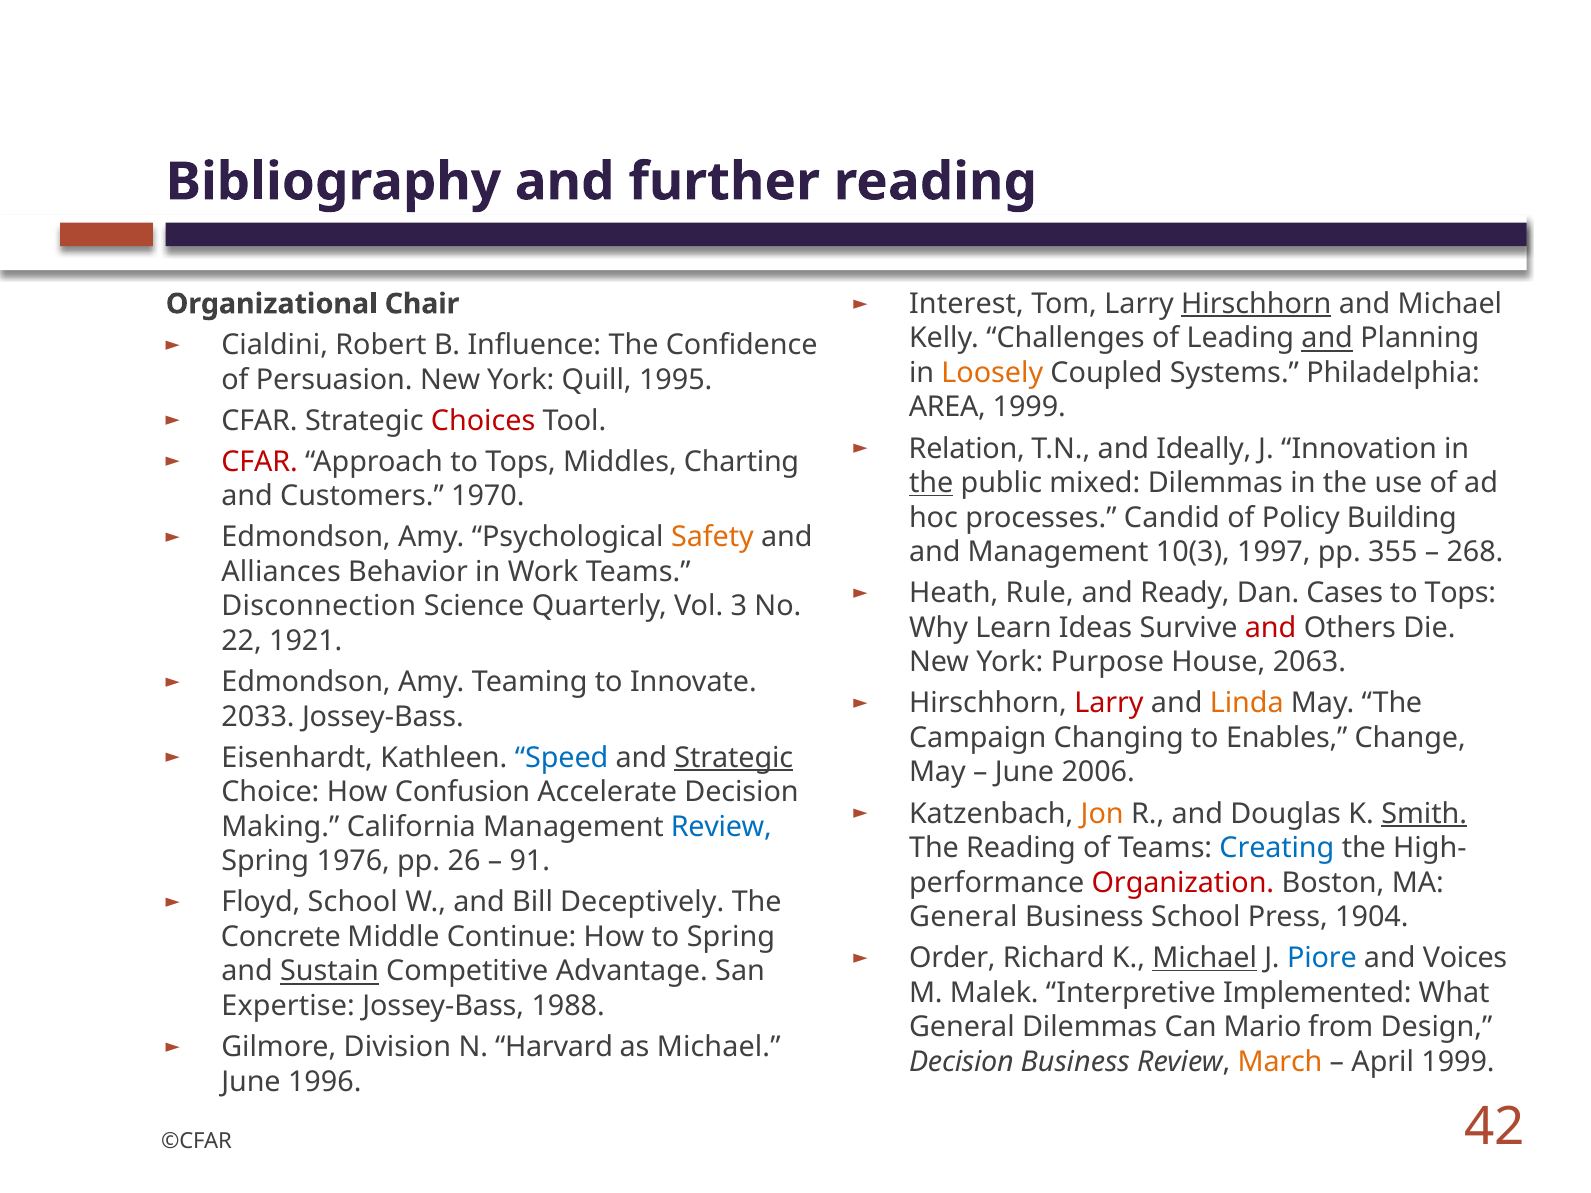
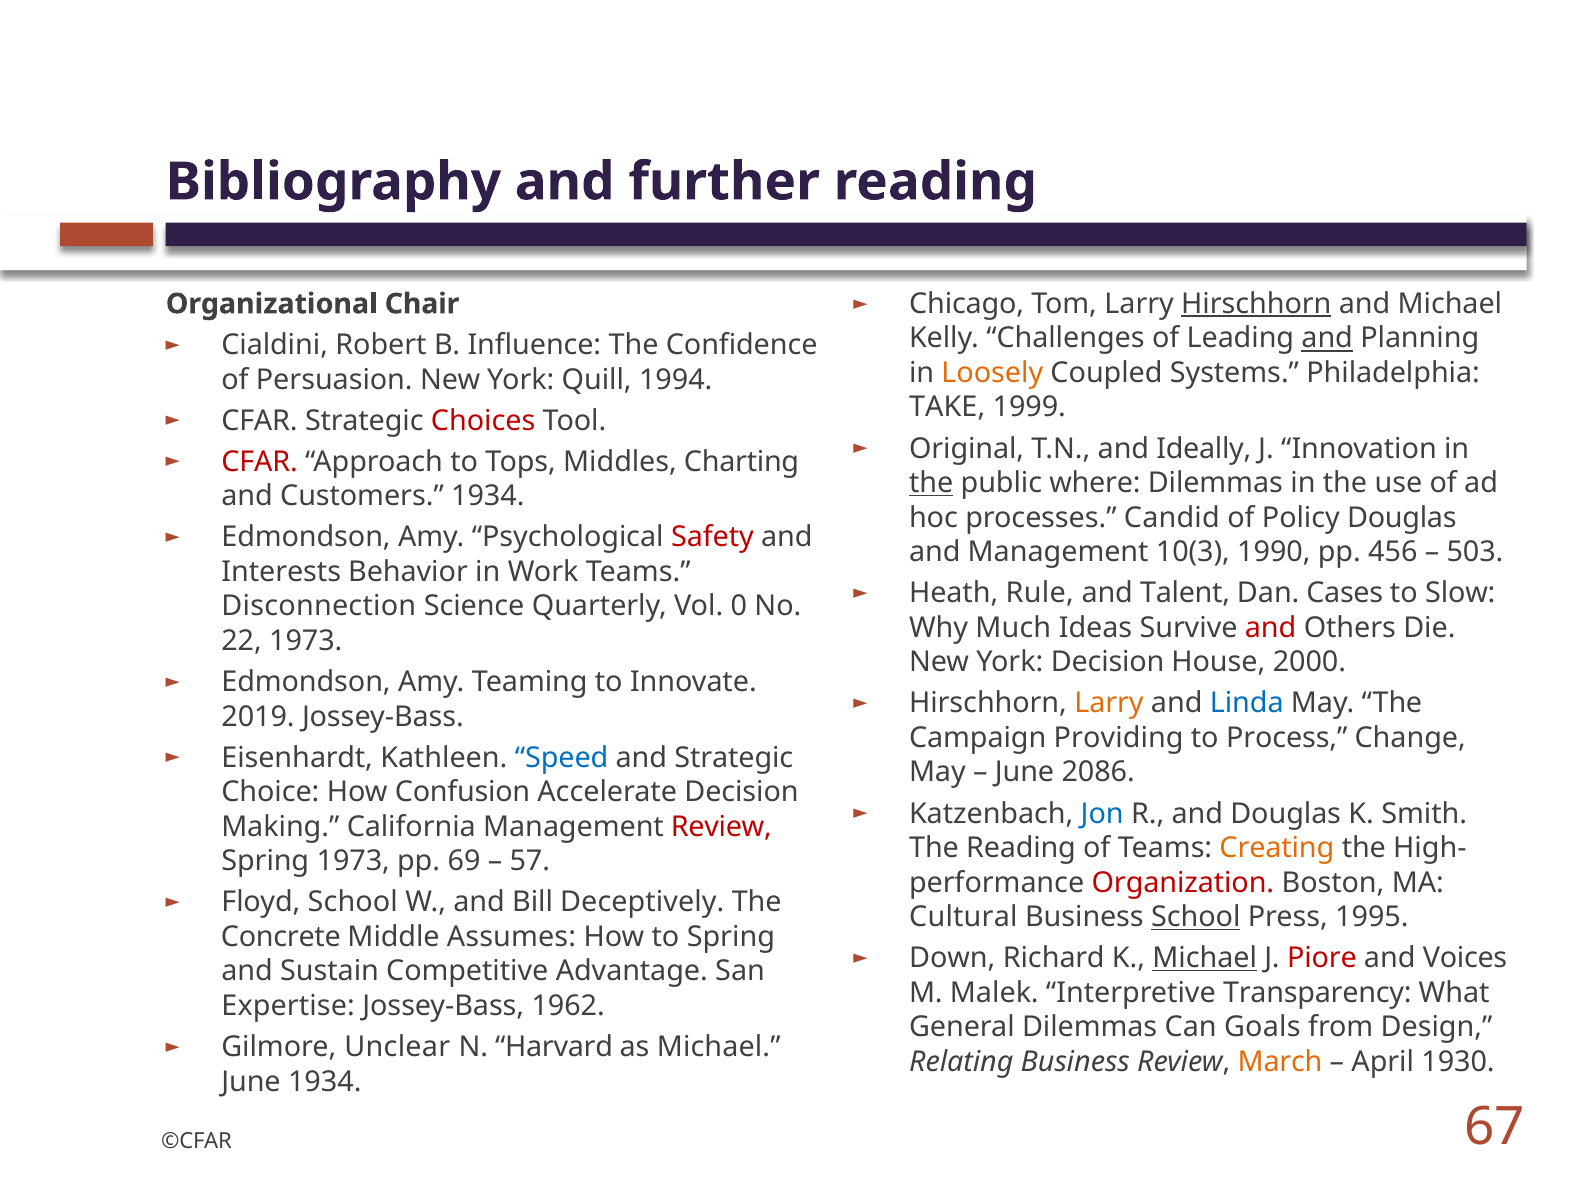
Interest: Interest -> Chicago (967, 304)
1995: 1995 -> 1994 (676, 380)
AREA: AREA -> TAKE (947, 407)
Relation: Relation -> Original (967, 449)
mixed: mixed -> where (1095, 483)
Customers 1970: 1970 -> 1934 (488, 496)
Policy Building: Building -> Douglas (1402, 518)
Safety colour: orange -> red (712, 538)
1997: 1997 -> 1990 (1274, 552)
355: 355 -> 456 (1393, 552)
268: 268 -> 503 (1475, 552)
Alliances: Alliances -> Interests (281, 572)
Ready: Ready -> Talent (1185, 593)
Tops: Tops -> Slow (1460, 593)
3: 3 -> 0 (739, 607)
Learn: Learn -> Much (1013, 628)
22 1921: 1921 -> 1973 (306, 641)
York Purpose: Purpose -> Decision (1108, 662)
2063: 2063 -> 2000 (1309, 662)
Larry colour: red -> orange (1109, 704)
Linda colour: orange -> blue (1247, 704)
2033: 2033 -> 2019 (258, 717)
Changing: Changing -> Providing (1119, 738)
Enables: Enables -> Process (1287, 738)
Strategic underline: present -> none (734, 758)
2006: 2006 -> 2086 (1098, 773)
Jon colour: orange -> blue (1102, 814)
Smith underline: present -> none (1424, 814)
Review colour: blue -> red (721, 827)
Creating colour: blue -> orange (1277, 848)
Spring 1976: 1976 -> 1973 (353, 861)
26: 26 -> 69 (464, 861)
91: 91 -> 57 (530, 861)
General: General -> Cultural (963, 917)
School underline: none -> present (1196, 917)
1904: 1904 -> 1995 (1372, 917)
Continue: Continue -> Assumes (512, 937)
Order: Order -> Down (952, 958)
Piore colour: blue -> red (1322, 958)
Sustain underline: present -> none (329, 972)
Implemented: Implemented -> Transparency (1317, 993)
1988: 1988 -> 1962 (568, 1006)
Mario: Mario -> Goals (1262, 1027)
Division: Division -> Unclear (397, 1047)
Decision: Decision -> Relating (961, 1062)
April 1999: 1999 -> 1930 (1458, 1062)
June 1996: 1996 -> 1934 (325, 1082)
42: 42 -> 67 (1495, 1127)
